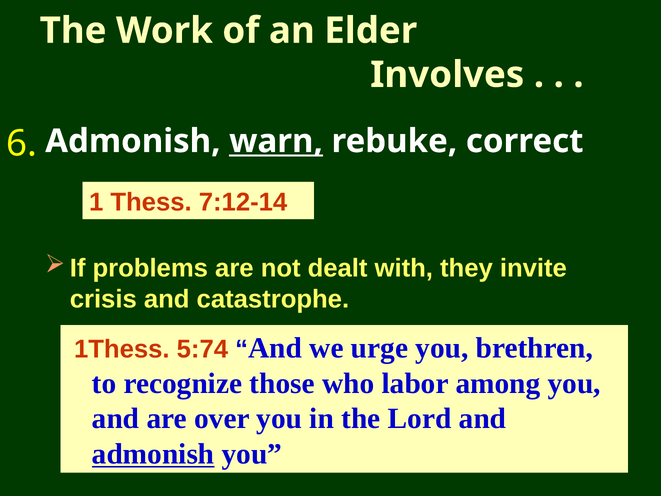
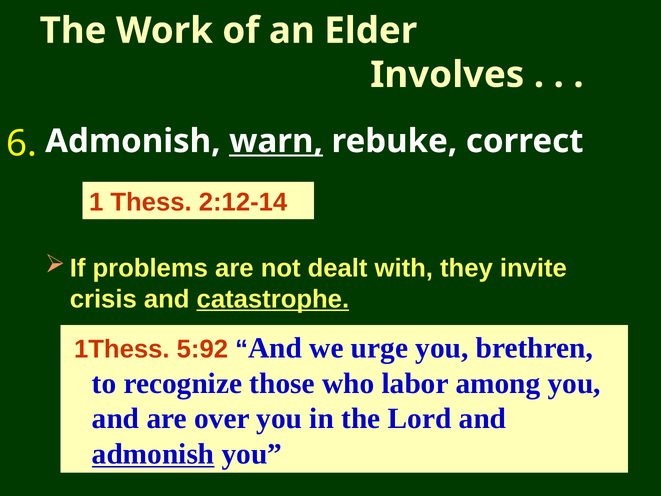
7:12-14: 7:12-14 -> 2:12-14 (243, 202)
catastrophe underline: none -> present (273, 299)
5:74: 5:74 -> 5:92 (202, 349)
